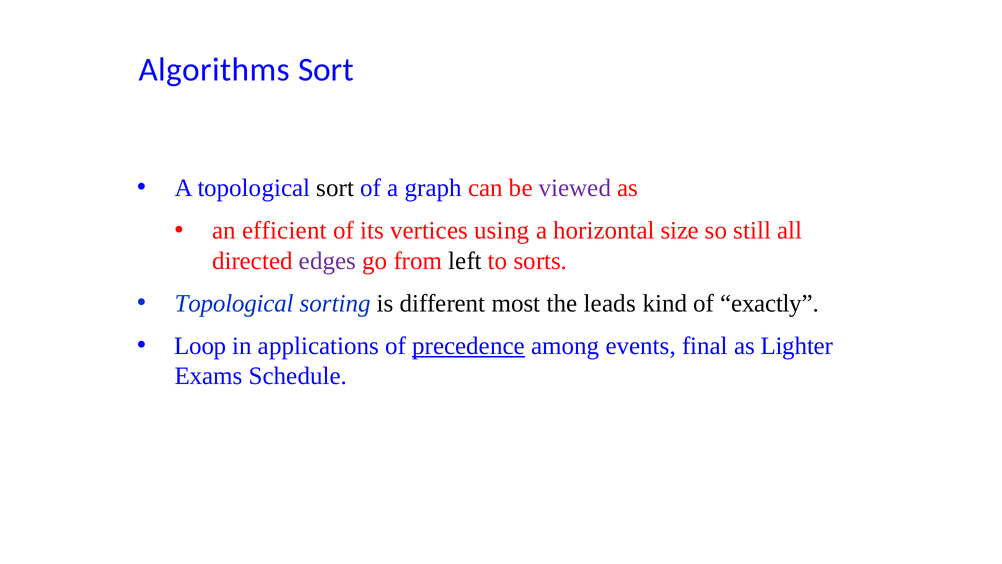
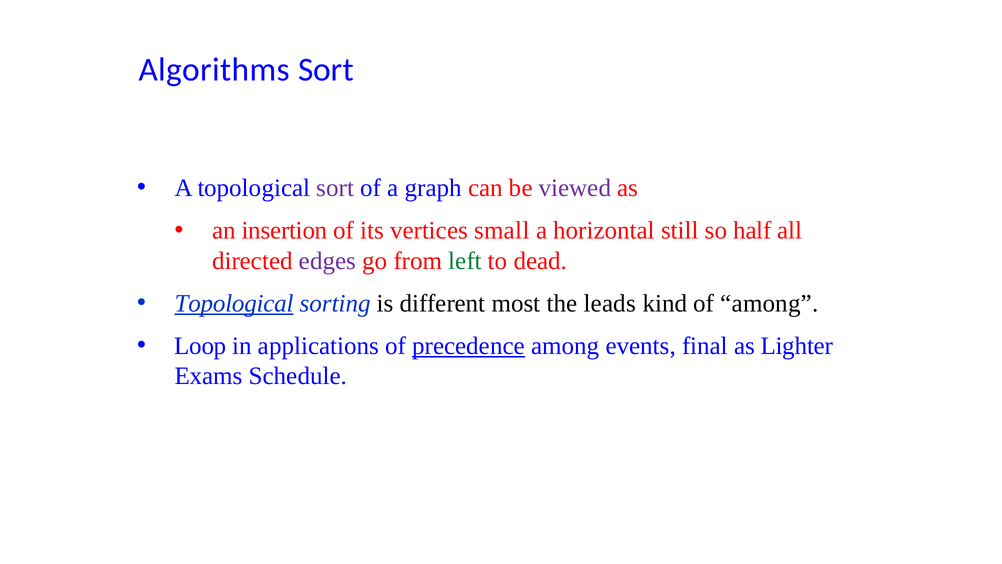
sort colour: black -> purple (335, 188)
efficient: efficient -> insertion (285, 231)
using: using -> small (502, 231)
size: size -> still (680, 231)
still: still -> half (752, 231)
left colour: black -> green (465, 261)
sorts: sorts -> dead (541, 261)
Topological underline: none -> present (234, 303)
of exactly: exactly -> among (769, 303)
